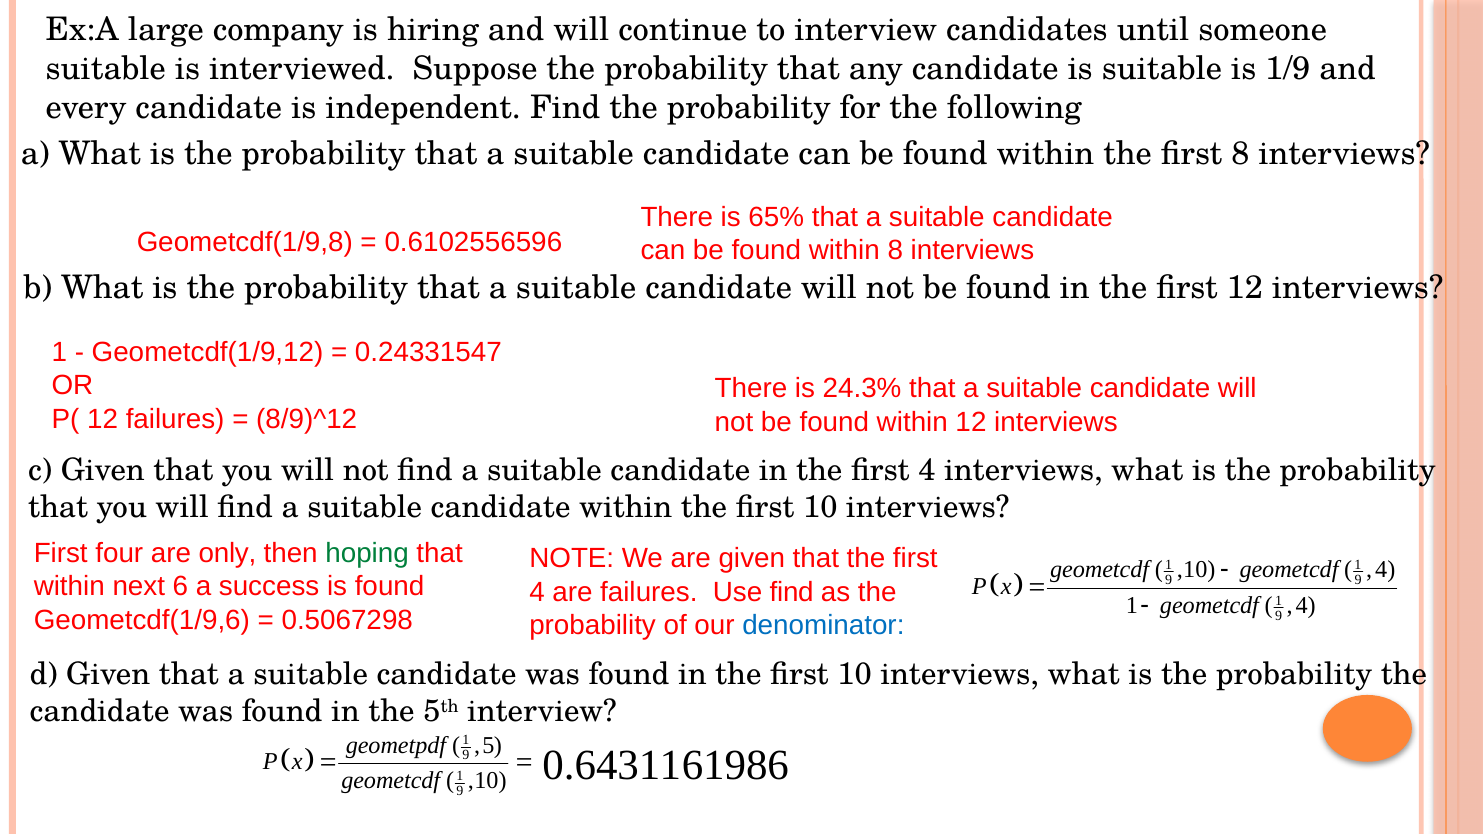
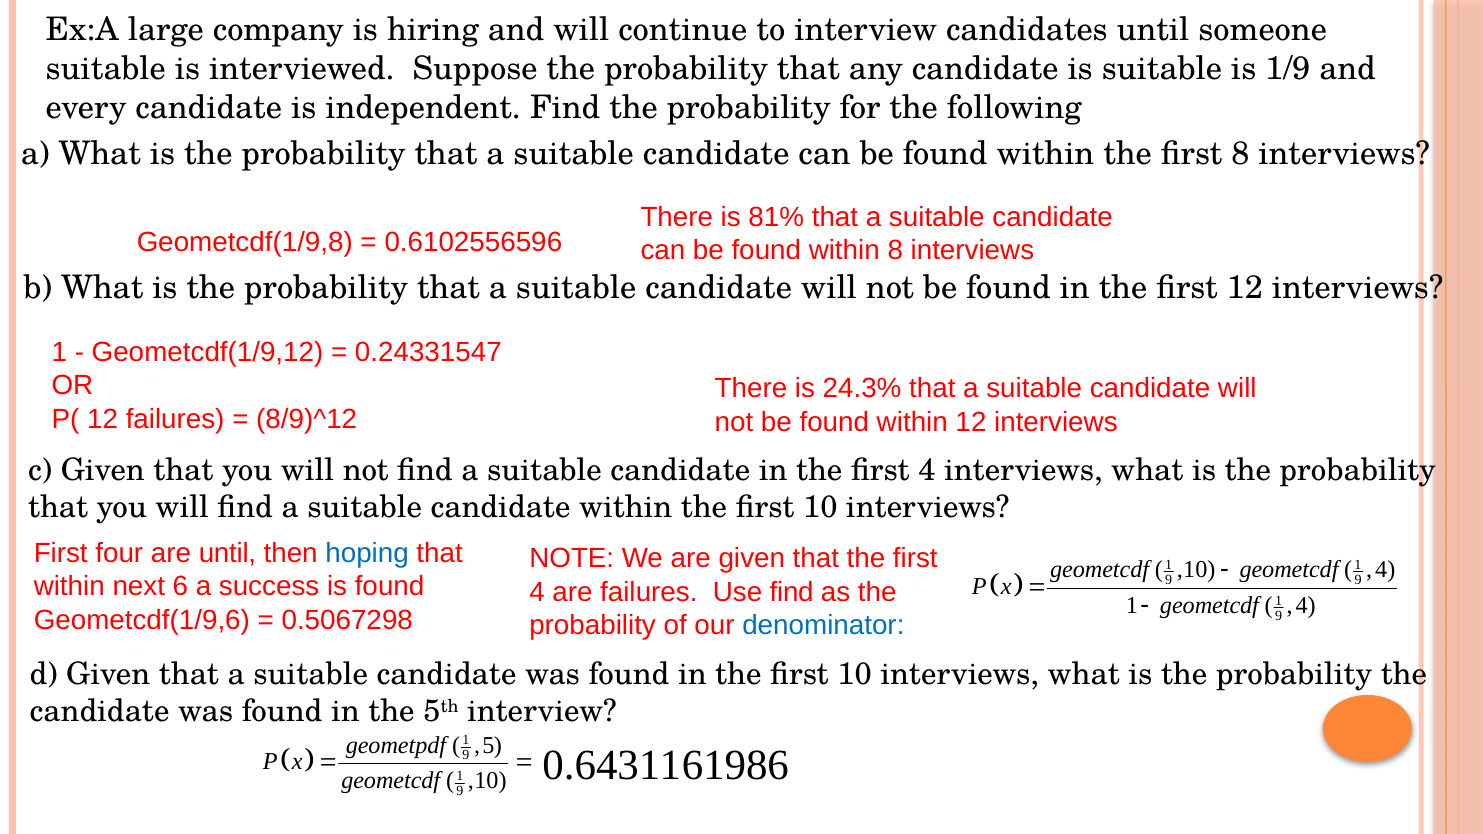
65%: 65% -> 81% (776, 217)
are only: only -> until (227, 553)
hoping colour: green -> blue (367, 553)
